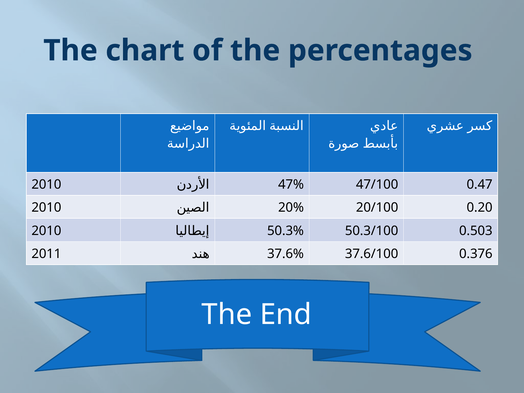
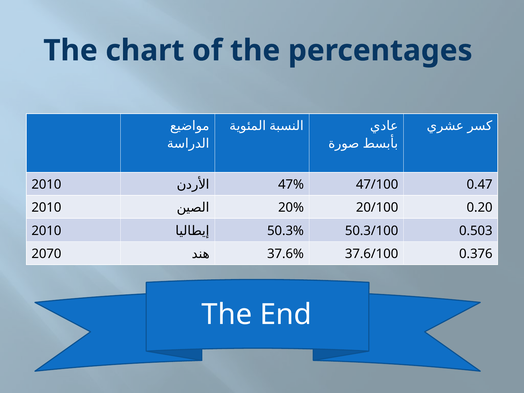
2011: 2011 -> 2070 (46, 254)
